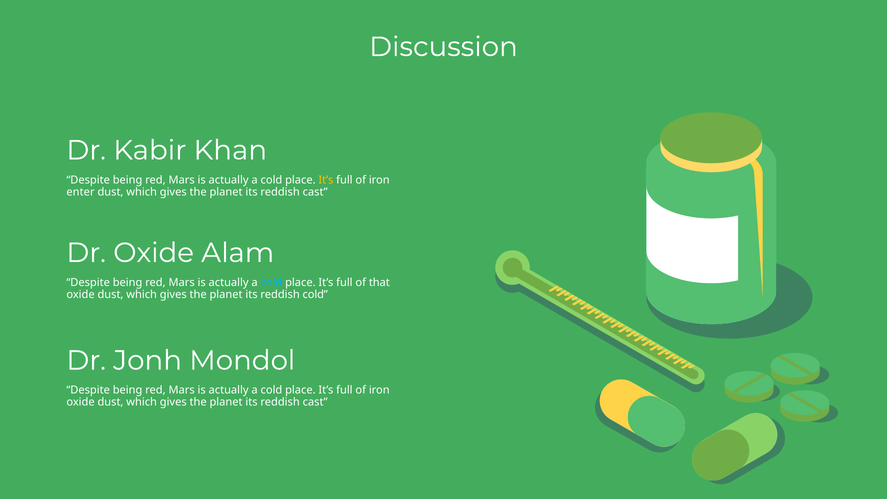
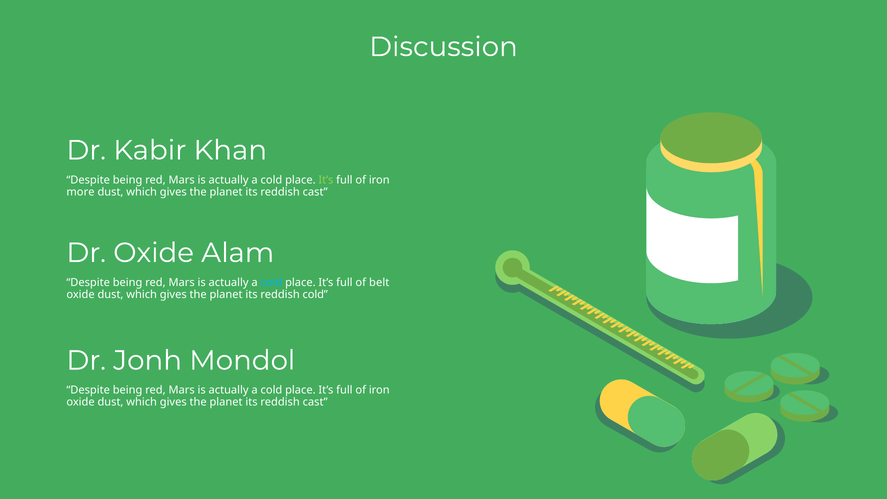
It’s colour: yellow -> light green (326, 180)
enter: enter -> more (80, 192)
that: that -> belt (379, 283)
